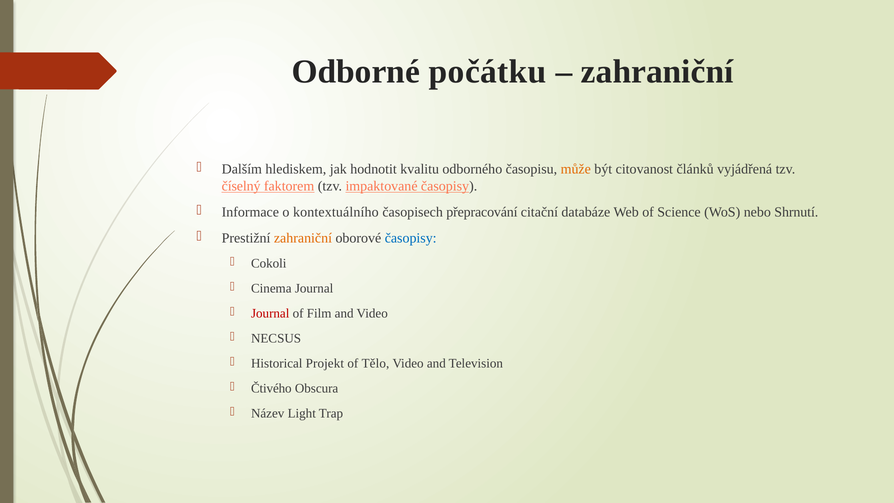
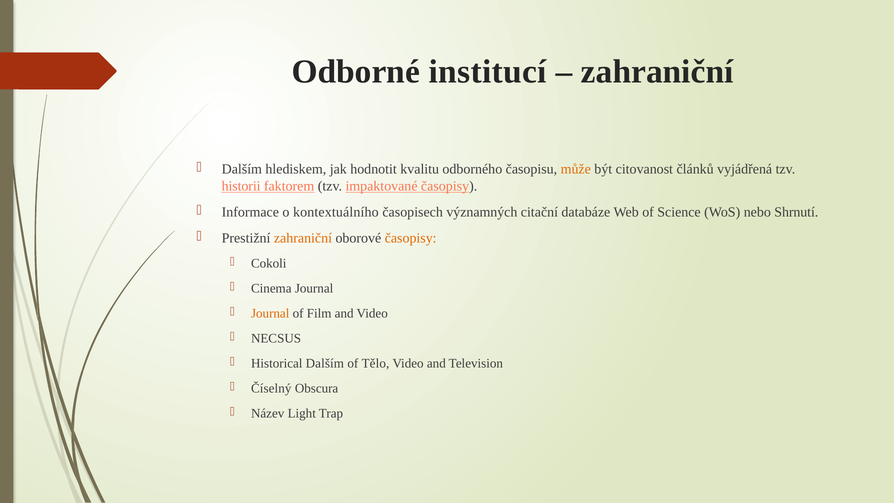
počátku: počátku -> institucí (488, 72)
číselný: číselný -> historii (241, 186)
přepracování: přepracování -> významných (482, 212)
časopisy colour: blue -> orange (411, 238)
Journal colour: red -> orange (270, 313)
Historical Projekt: Projekt -> Dalším (325, 363)
Čtivého: Čtivého -> Číselný (271, 388)
